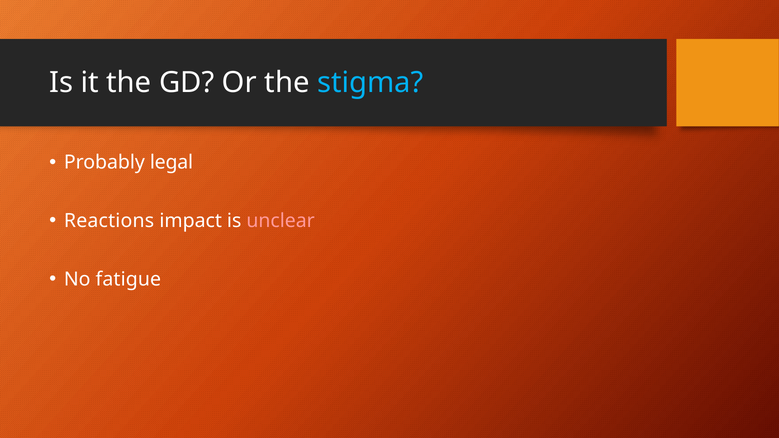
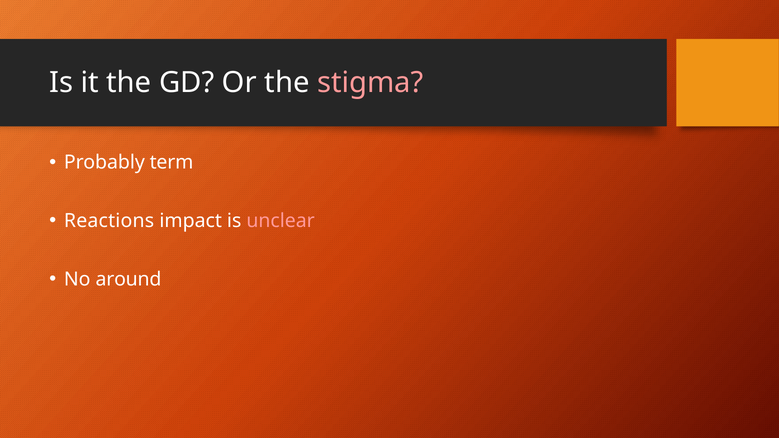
stigma colour: light blue -> pink (370, 82)
legal: legal -> term (172, 163)
fatigue: fatigue -> around (128, 279)
